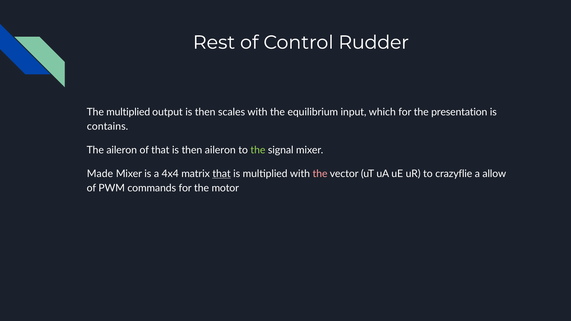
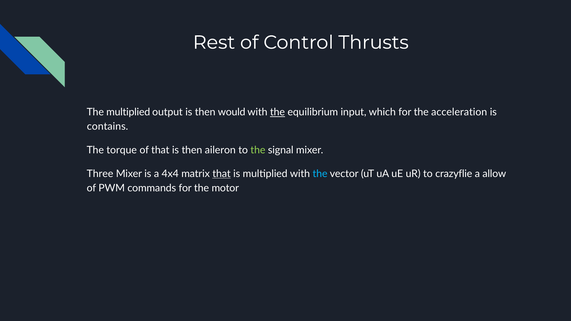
Rudder: Rudder -> Thrusts (374, 42)
scales: scales -> would (232, 112)
the underline: none -> present (277, 112)
presentation: presentation -> acceleration (459, 112)
The aileron: aileron -> torque (122, 150)
Made: Made -> Three (100, 174)
the colour: pink -> light blue (320, 174)
